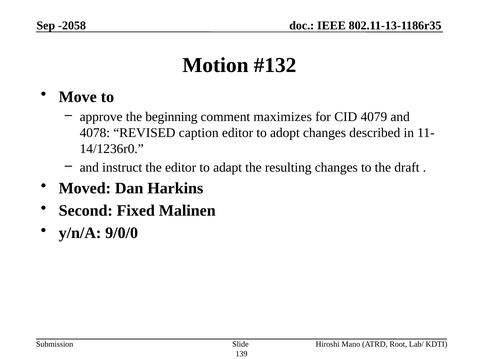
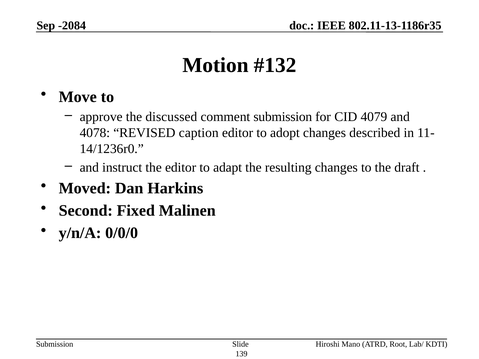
-2058: -2058 -> -2084 (72, 26)
beginning: beginning -> discussed (171, 117)
comment maximizes: maximizes -> submission (283, 117)
9/0/0: 9/0/0 -> 0/0/0 (122, 233)
